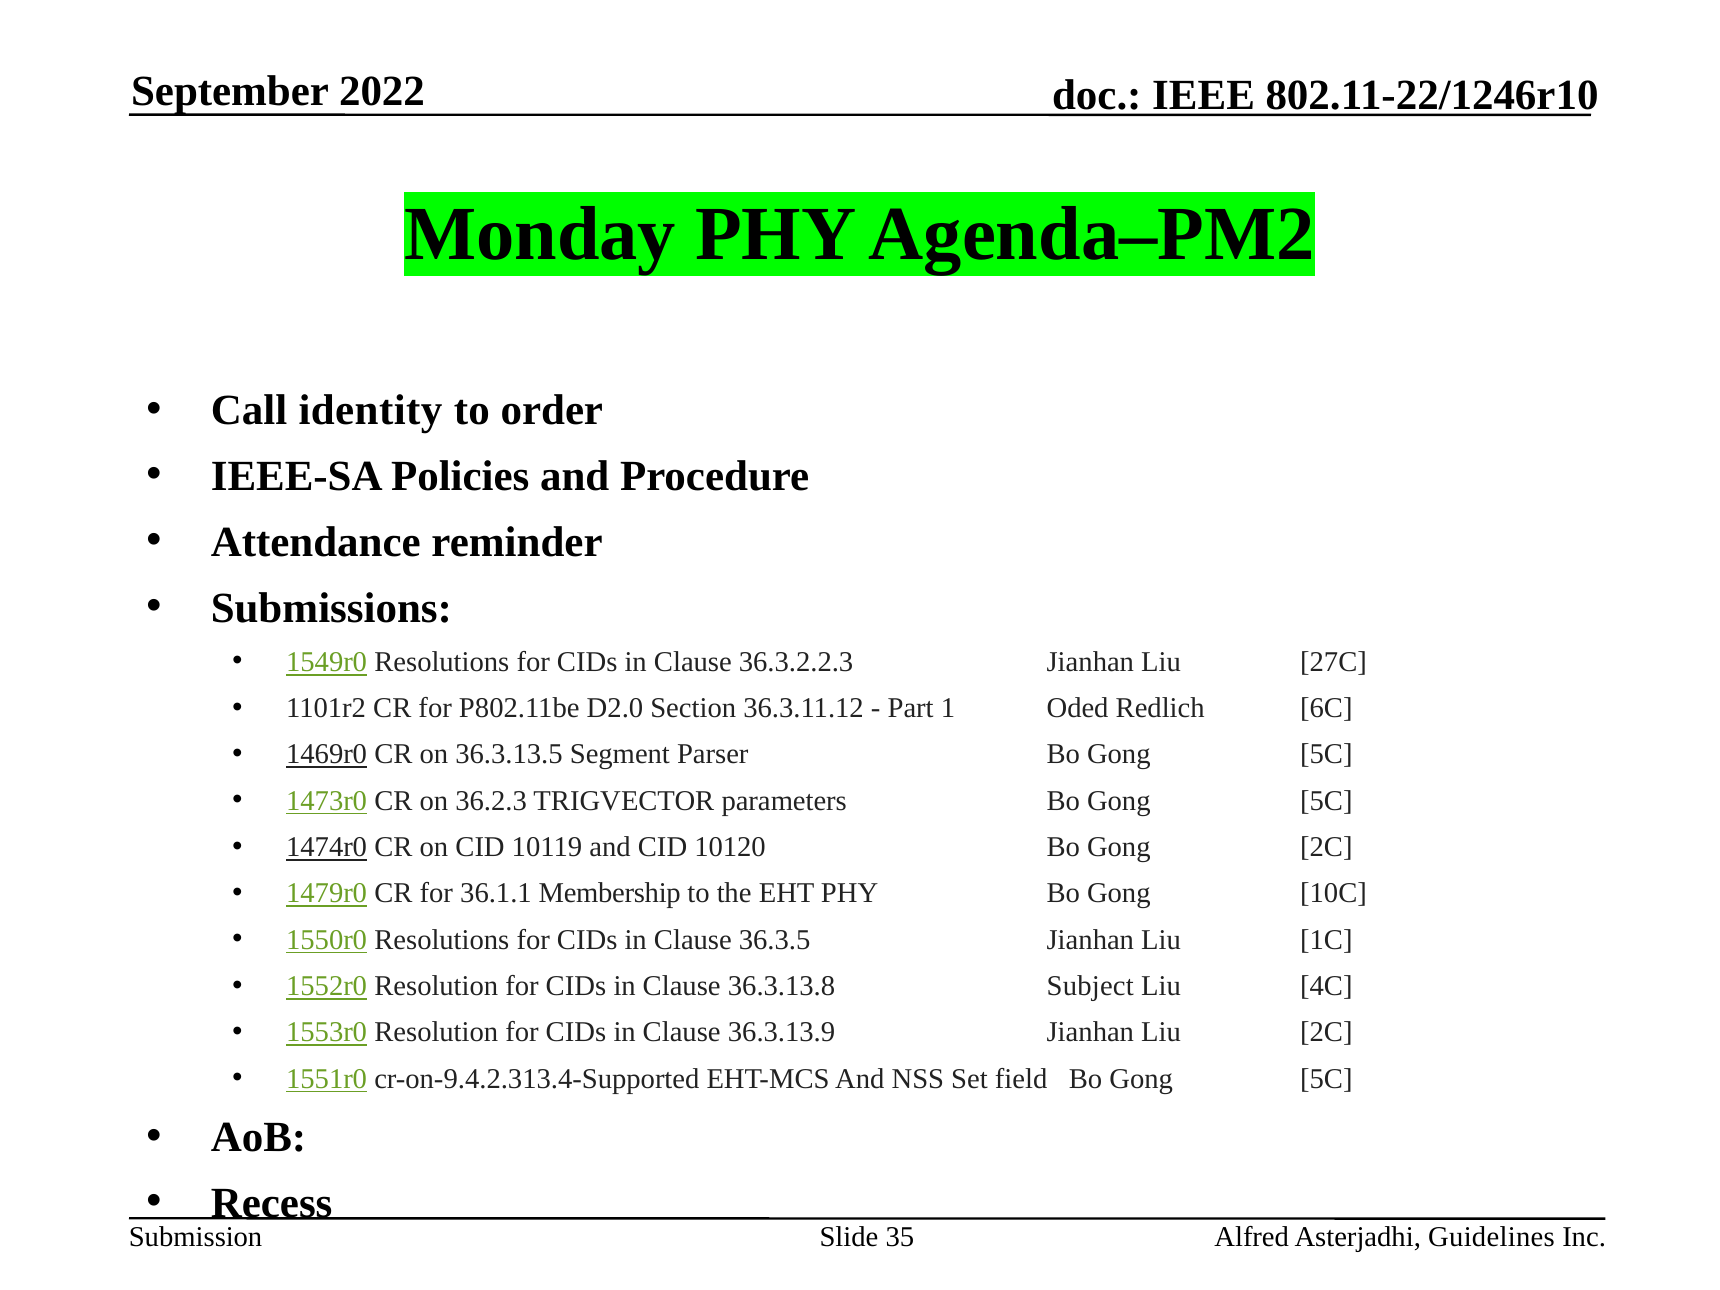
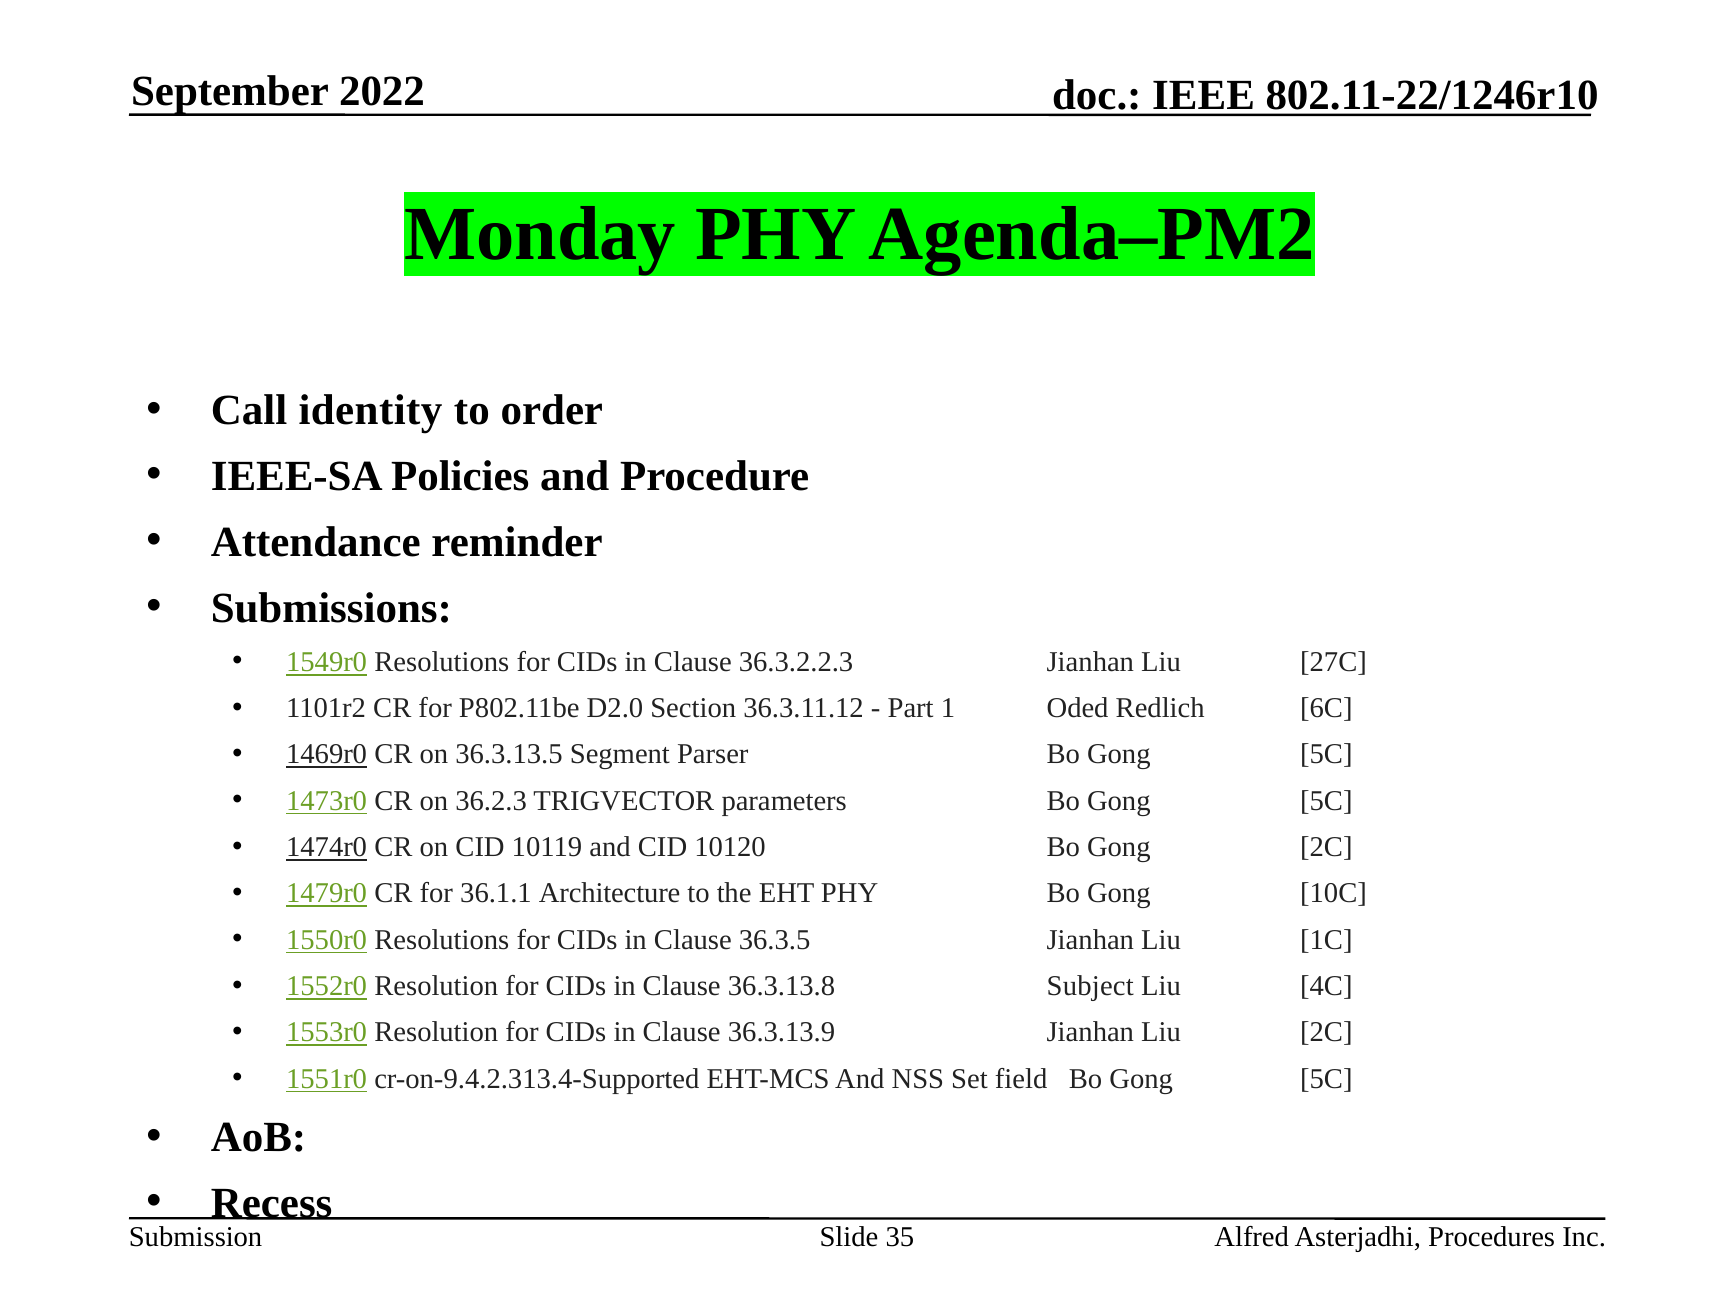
Membership: Membership -> Architecture (610, 893)
Guidelines: Guidelines -> Procedures (1492, 1237)
